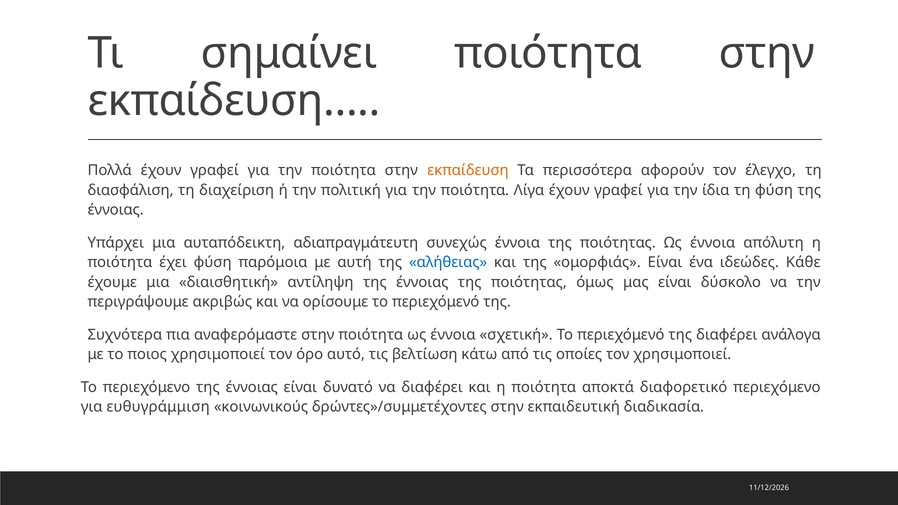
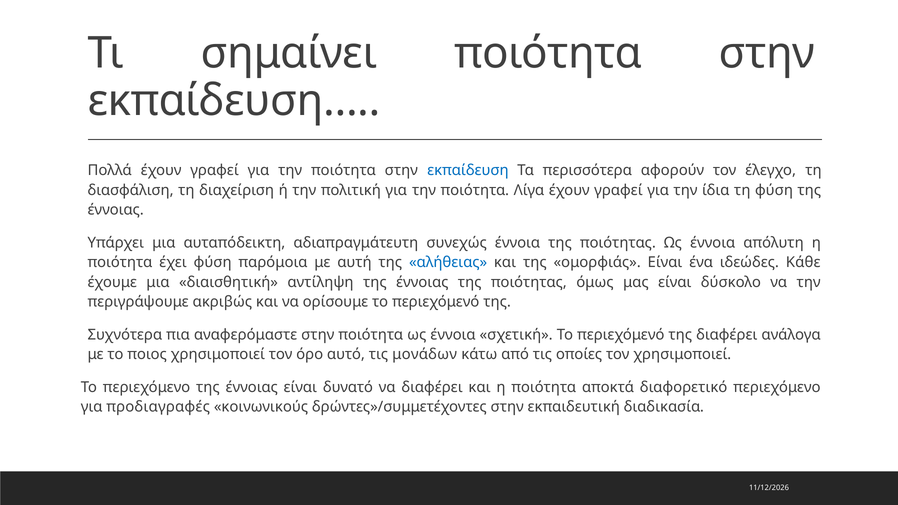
εκπαίδευση colour: orange -> blue (468, 170)
βελτίωση: βελτίωση -> μονάδων (425, 354)
ευθυγράμμιση: ευθυγράμμιση -> προδιαγραφές (158, 407)
